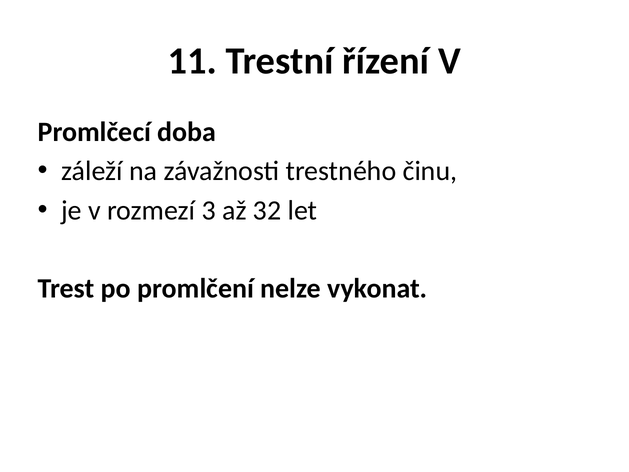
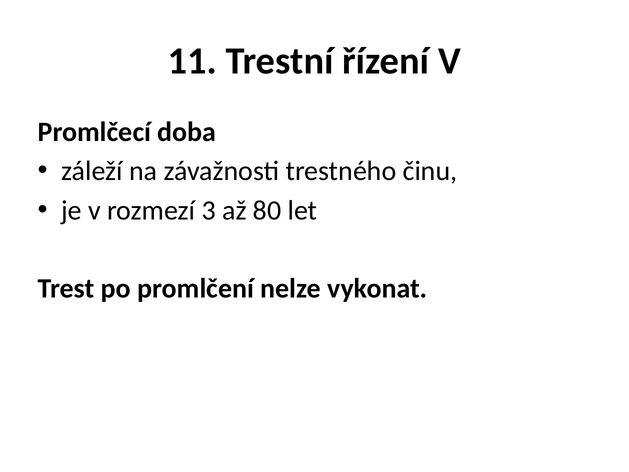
32: 32 -> 80 (267, 210)
